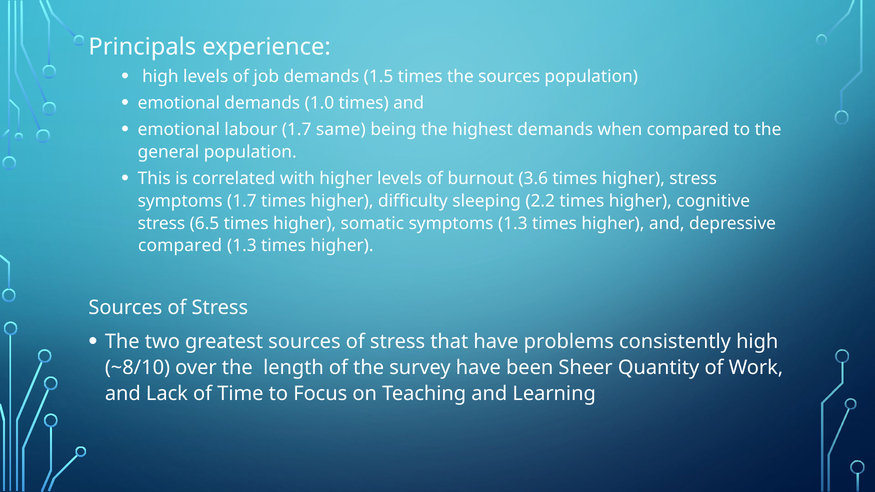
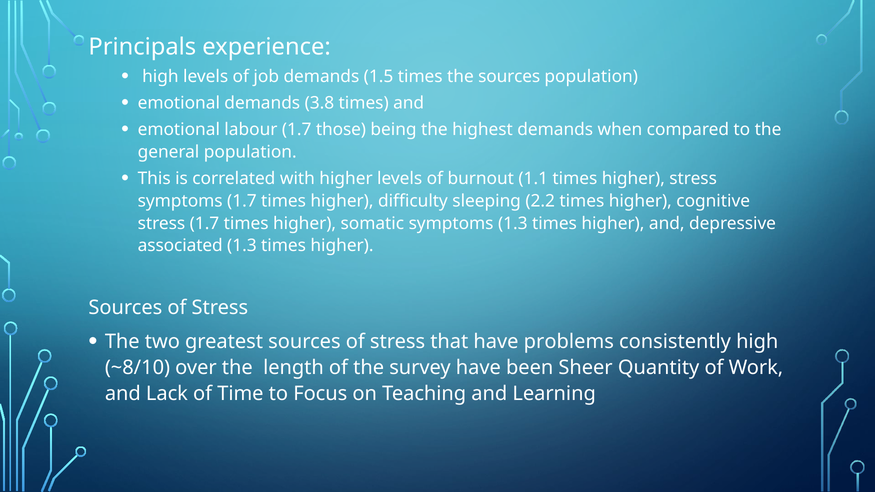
1.0: 1.0 -> 3.8 (319, 103)
same: same -> those (341, 130)
3.6: 3.6 -> 1.1 (533, 179)
stress 6.5: 6.5 -> 1.7 (204, 223)
compared: compared -> associated (180, 246)
